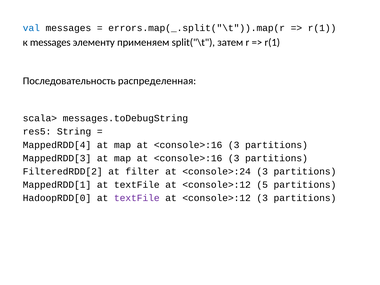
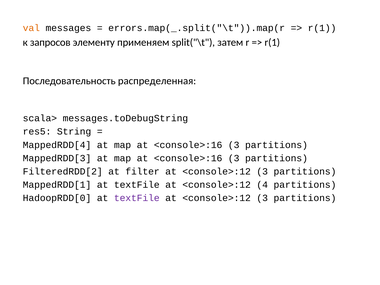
val colour: blue -> orange (31, 28)
к messages: messages -> запросов (50, 42)
filter at <console>:24: <console>:24 -> <console>:12 (217, 172)
5: 5 -> 4 (262, 185)
